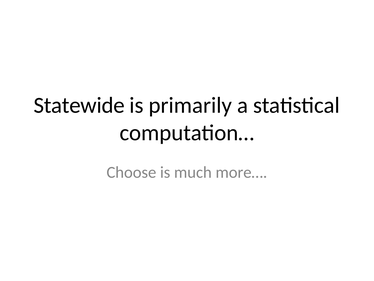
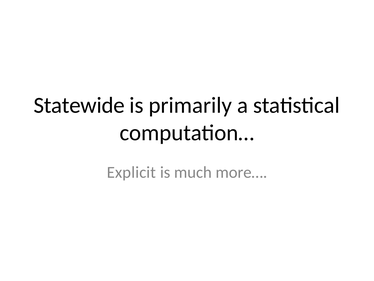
Choose: Choose -> Explicit (131, 172)
